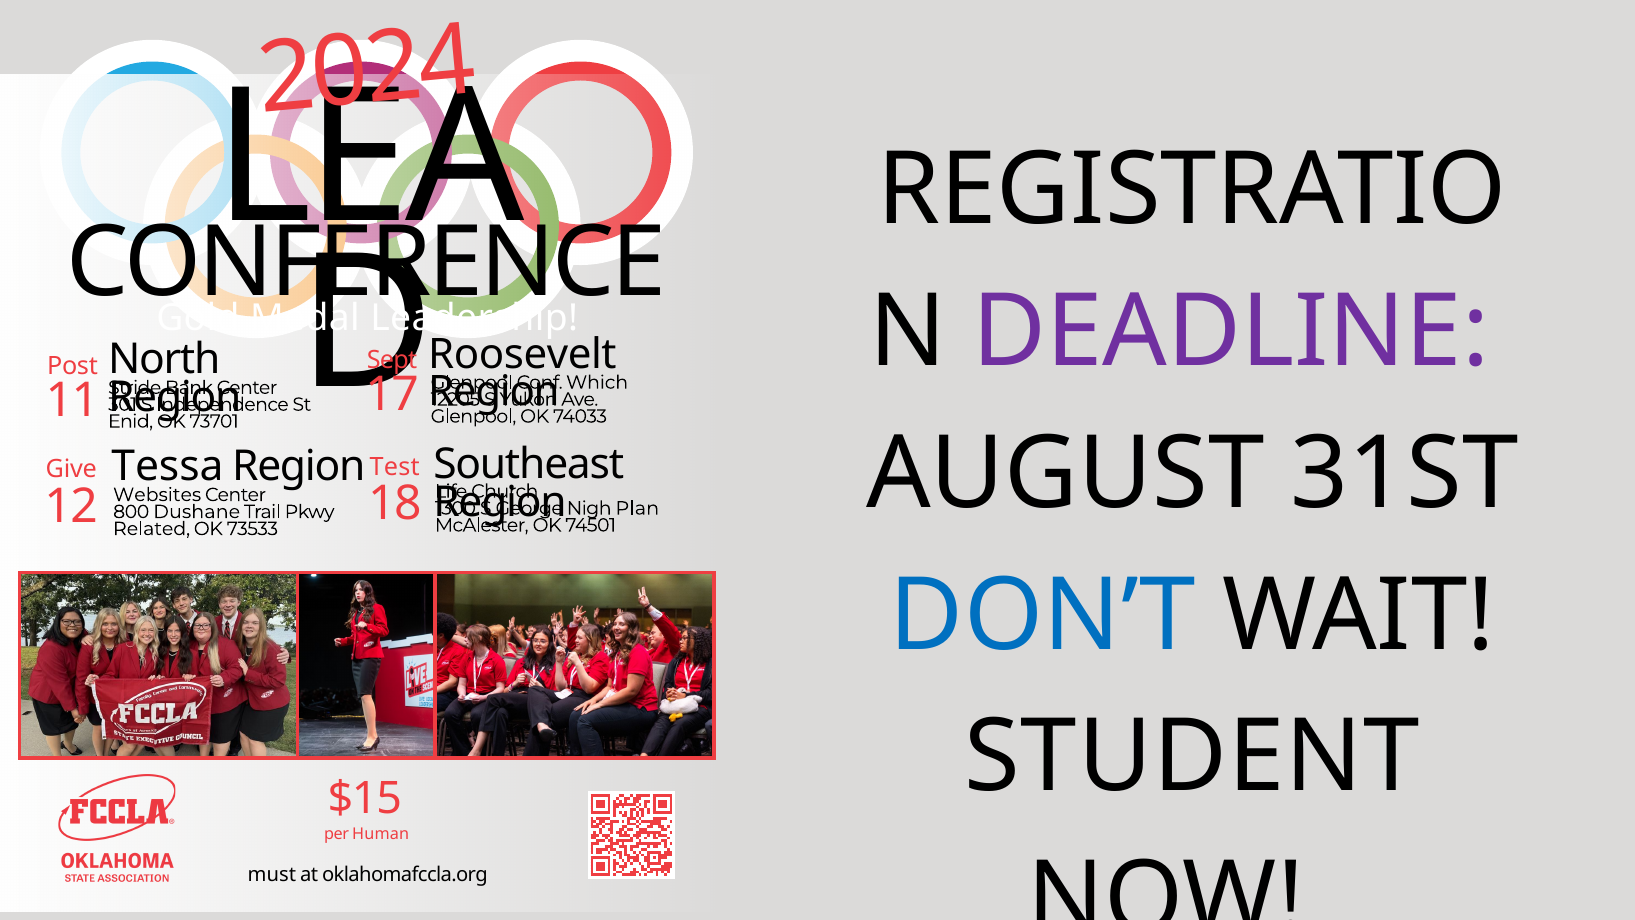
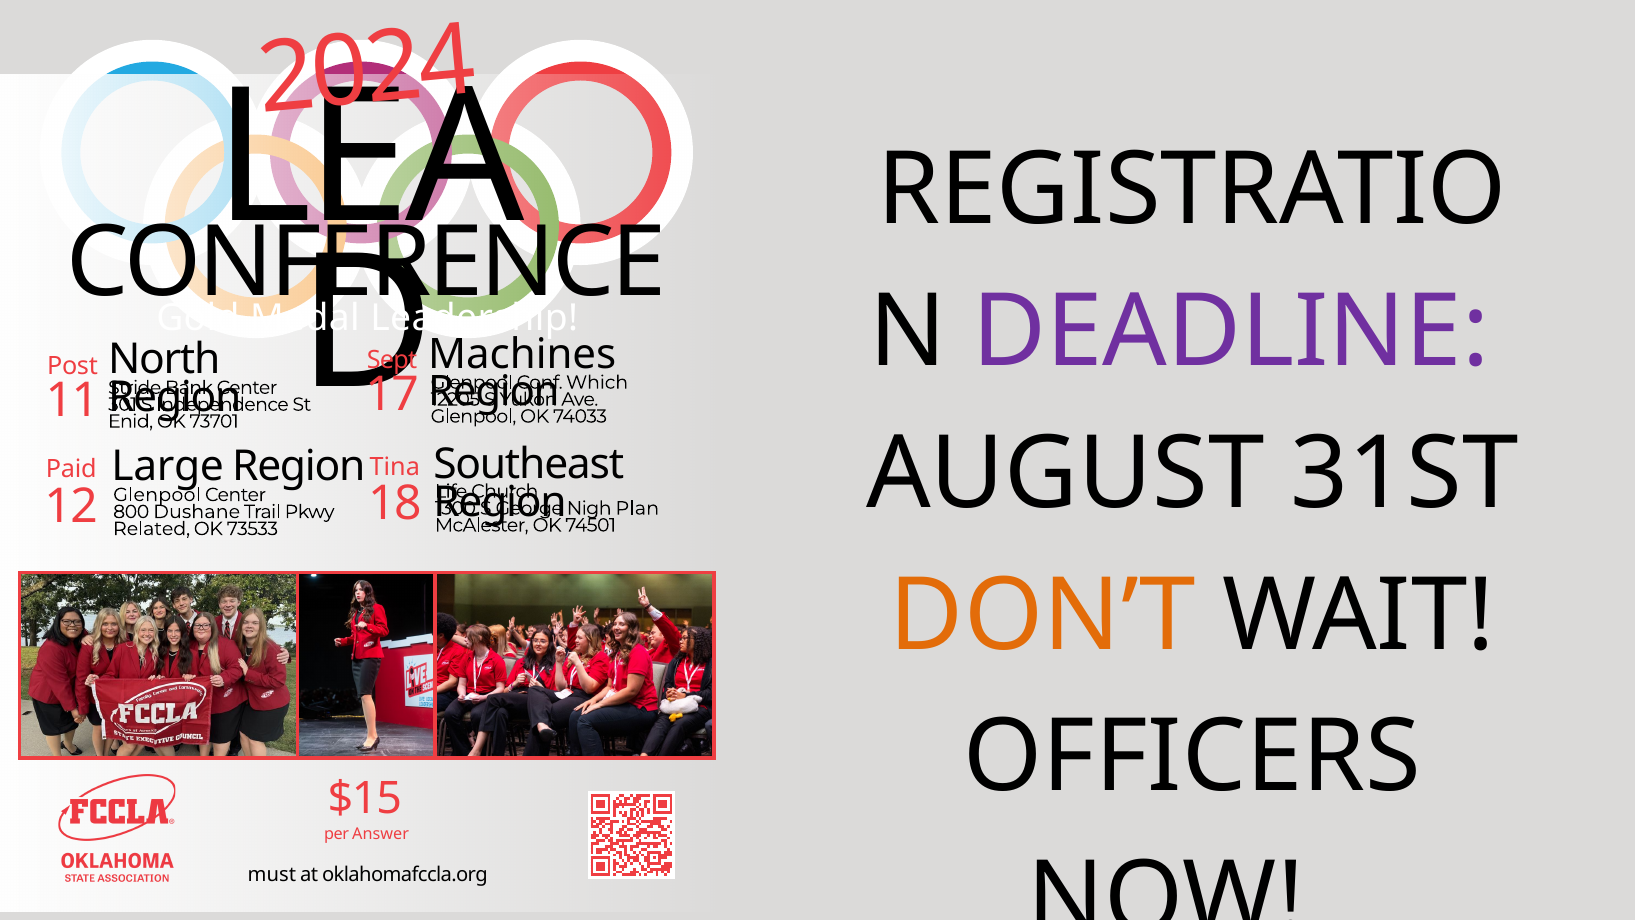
Roosevelt: Roosevelt -> Machines (522, 354)
Tessa: Tessa -> Large (168, 466)
Test: Test -> Tina (395, 467)
Give: Give -> Paid (71, 469)
12 Websites: Websites -> Glenpool (157, 495)
DON’T colour: blue -> orange (1043, 615)
STUDENT: STUDENT -> OFFICERS (1192, 757)
Human: Human -> Answer (381, 834)
